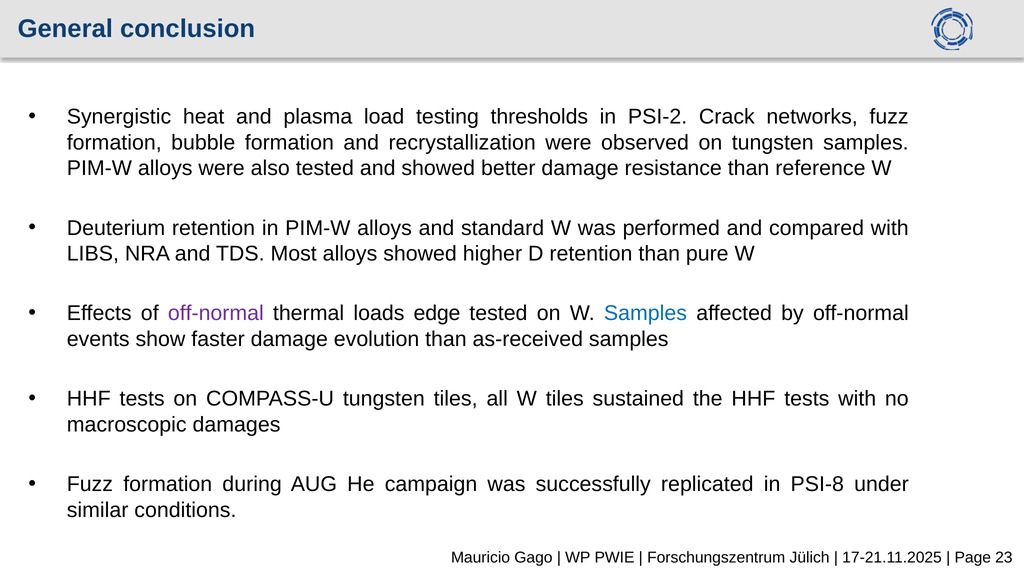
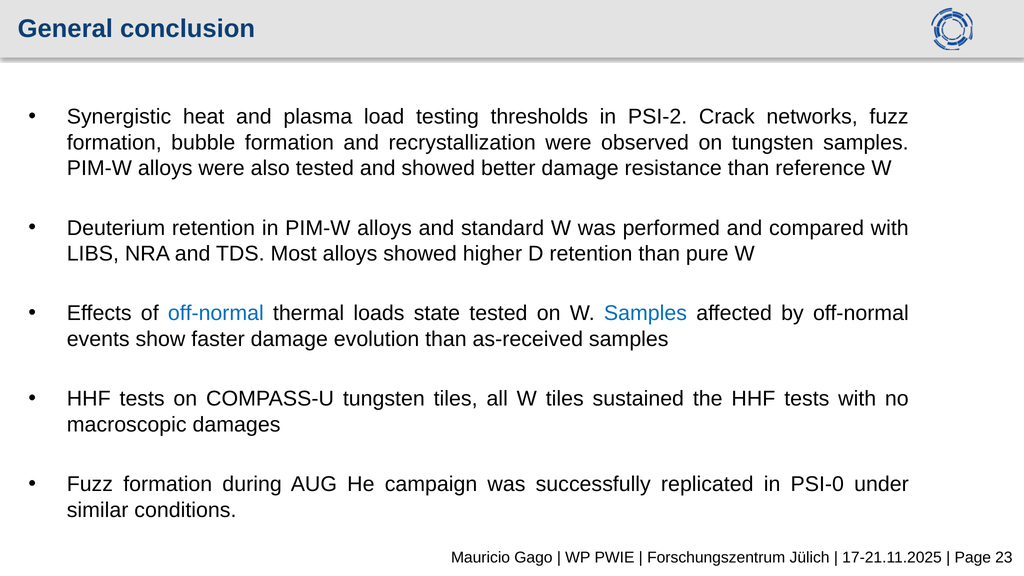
off-normal colour: purple -> blue (216, 313)
edge: edge -> state (437, 313)
PSI-8: PSI-8 -> PSI-0 (817, 484)
